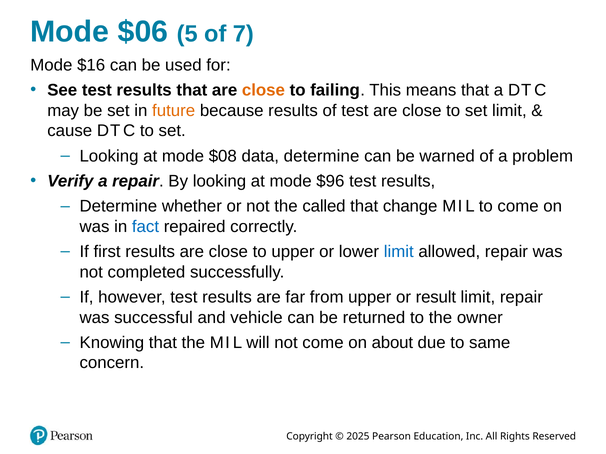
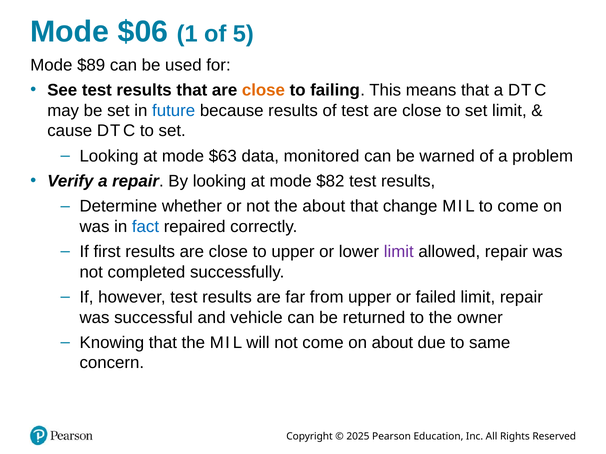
5: 5 -> 1 (187, 34)
7: 7 -> 5 (243, 34)
$16: $16 -> $89 (91, 65)
future colour: orange -> blue (174, 111)
$08: $08 -> $63 (223, 156)
data determine: determine -> monitored (322, 156)
$96: $96 -> $82 (330, 181)
the called: called -> about (324, 207)
limit colour: blue -> purple (399, 252)
result: result -> failed (436, 298)
